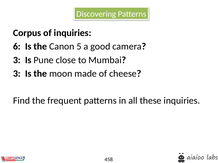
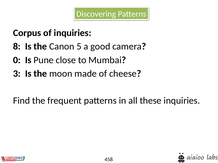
6: 6 -> 8 (17, 47)
3: 3 -> 0 (17, 60)
